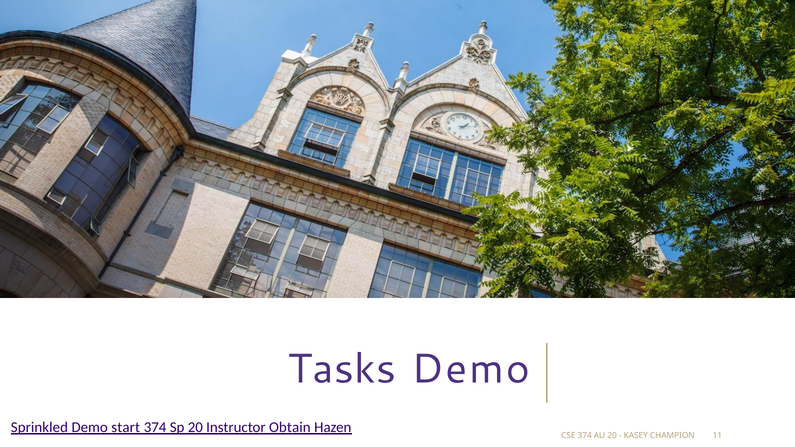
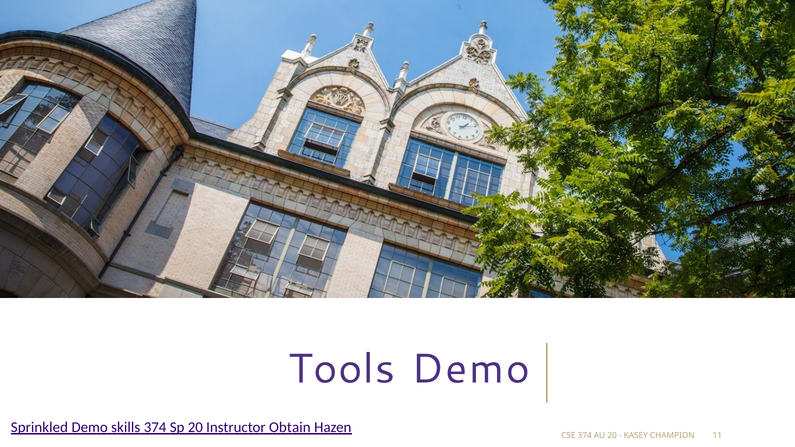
Tasks: Tasks -> Tools (342, 369)
start: start -> skills (126, 428)
